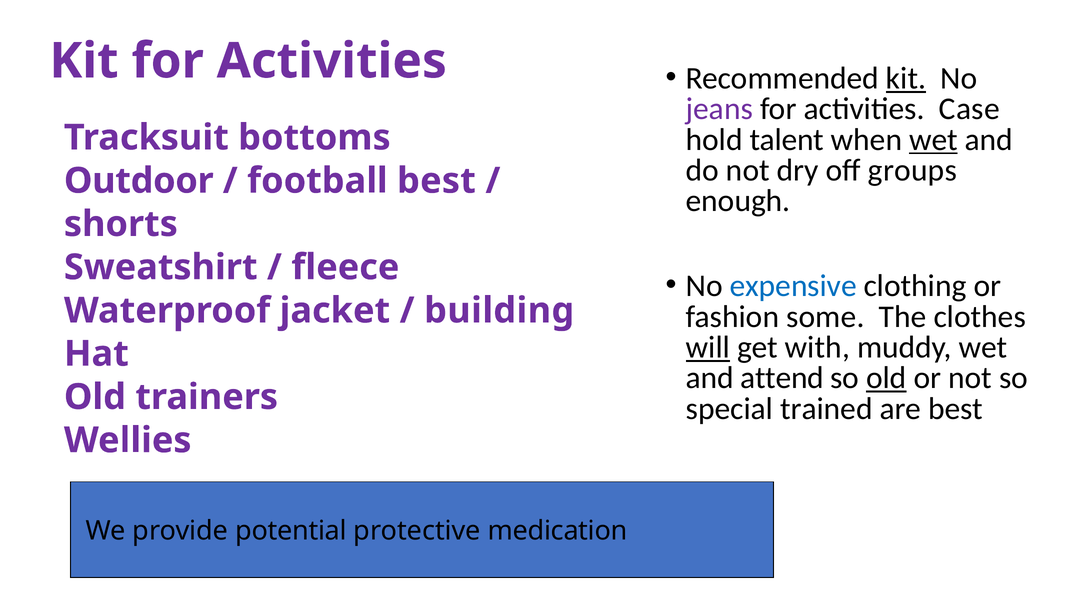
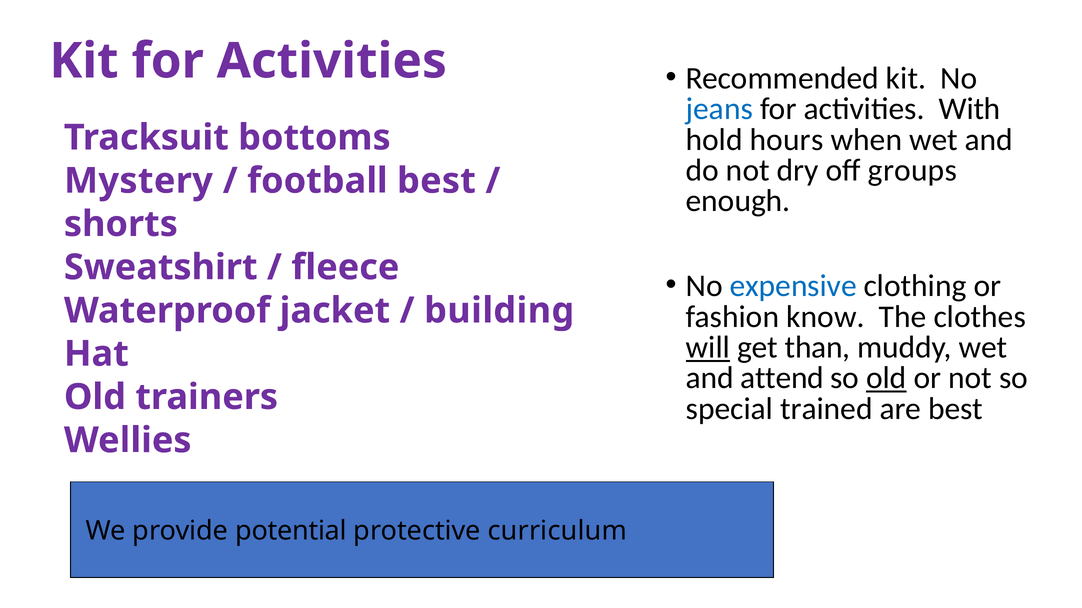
kit underline: present -> none (906, 78)
jeans colour: purple -> blue (719, 109)
Case: Case -> With (970, 109)
talent: talent -> hours (787, 140)
wet underline: present -> none (933, 140)
Outdoor: Outdoor -> Mystery (138, 181)
some: some -> know (825, 317)
with: with -> than (818, 348)
medication: medication -> curriculum (557, 531)
